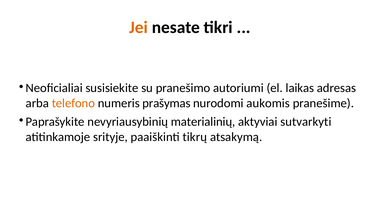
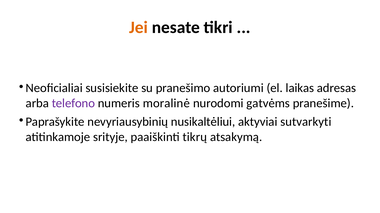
telefono colour: orange -> purple (73, 104)
prašymas: prašymas -> moralinė (166, 104)
aukomis: aukomis -> gatvėms (268, 104)
materialinių: materialinių -> nusikaltėliui (203, 122)
